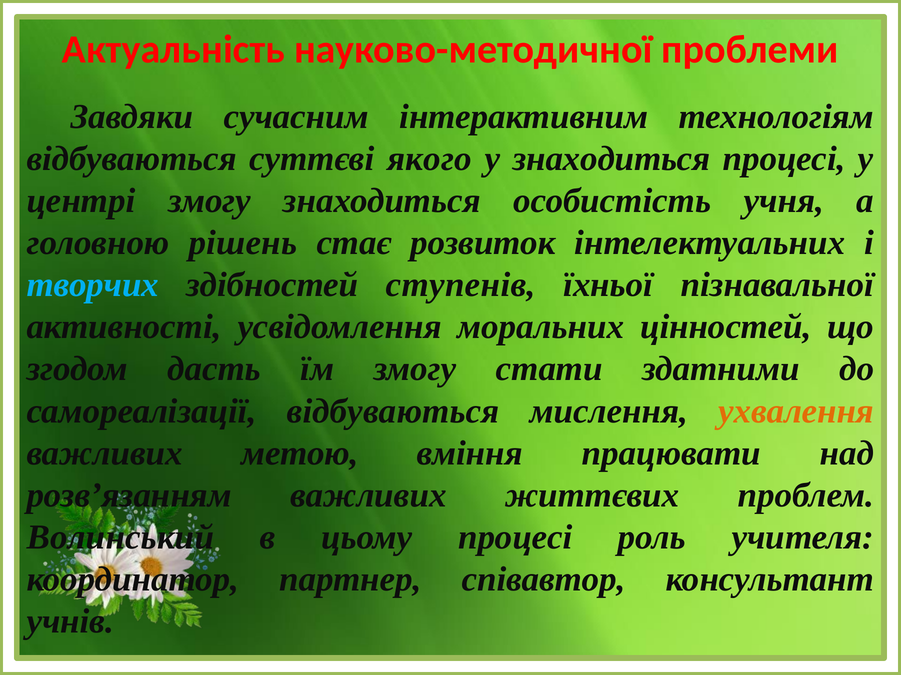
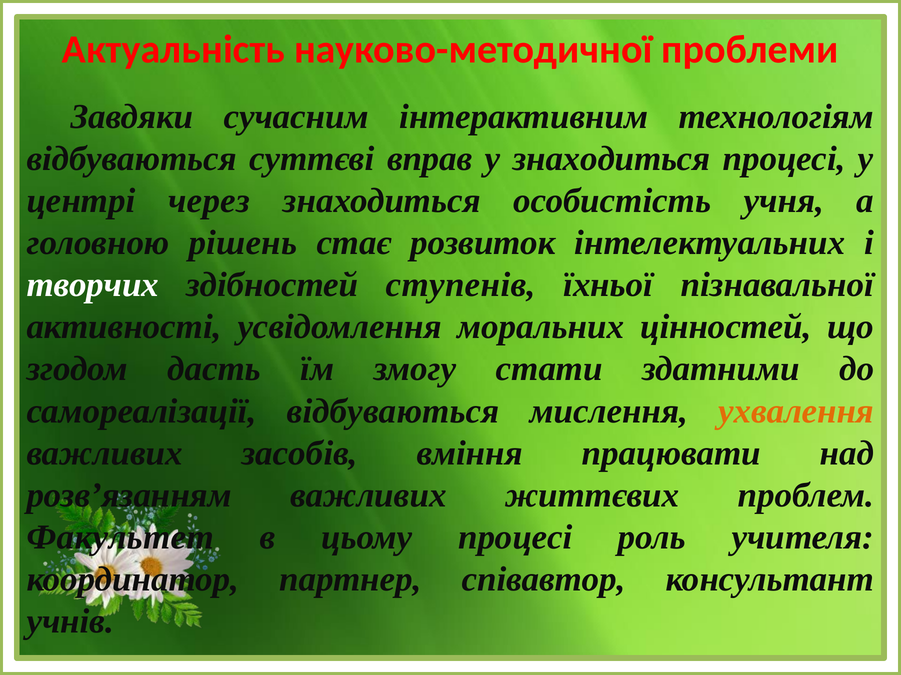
якого: якого -> вправ (430, 159)
центрі змогу: змогу -> через (209, 201)
творчих colour: light blue -> white (93, 285)
метою: метою -> засобів (300, 453)
Волинський: Волинський -> Факультет (120, 538)
